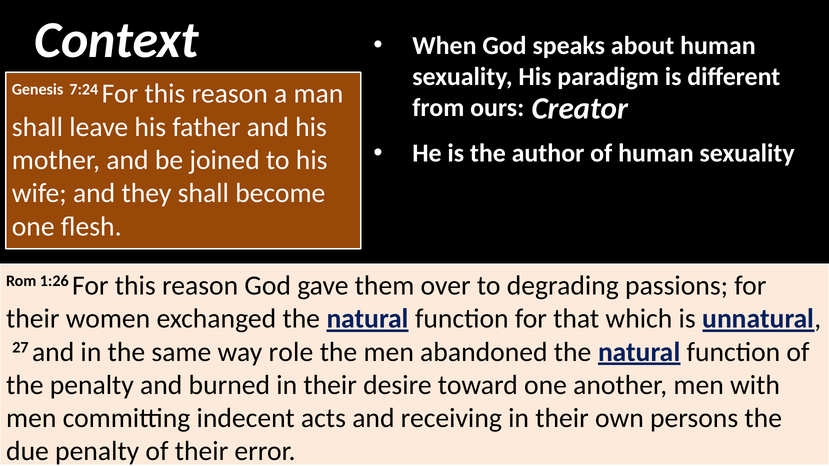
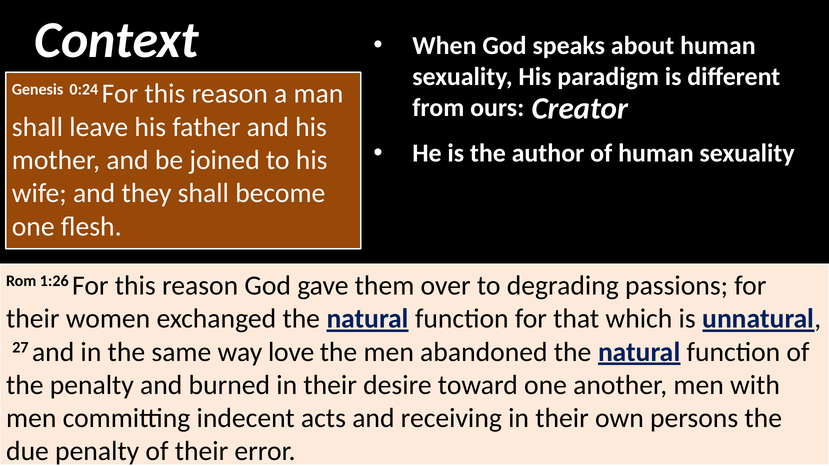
7:24: 7:24 -> 0:24 (84, 89)
role: role -> love (291, 352)
